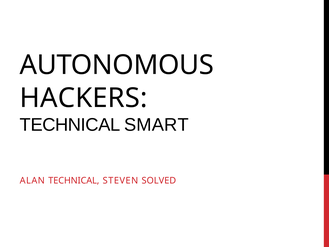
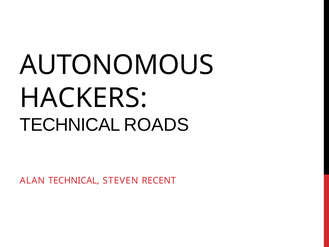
SMART: SMART -> ROADS (156, 125)
SOLVED: SOLVED -> RECENT (159, 180)
